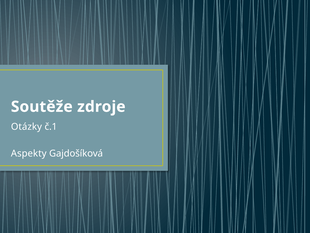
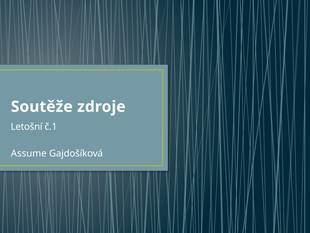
Otázky: Otázky -> Letošní (27, 127)
Aspekty: Aspekty -> Assume (29, 153)
